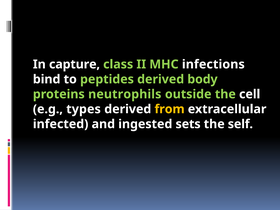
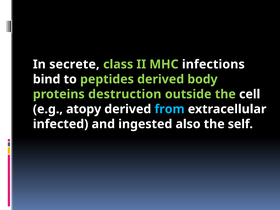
capture: capture -> secrete (74, 64)
neutrophils: neutrophils -> destruction (125, 94)
types: types -> atopy (84, 109)
from colour: yellow -> light blue (170, 109)
sets: sets -> also (188, 124)
